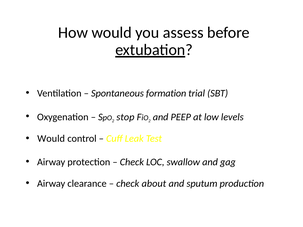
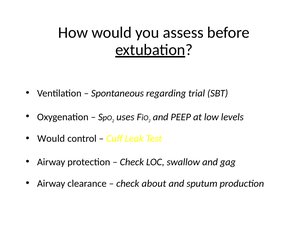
formation: formation -> regarding (166, 93)
stop: stop -> uses (125, 117)
